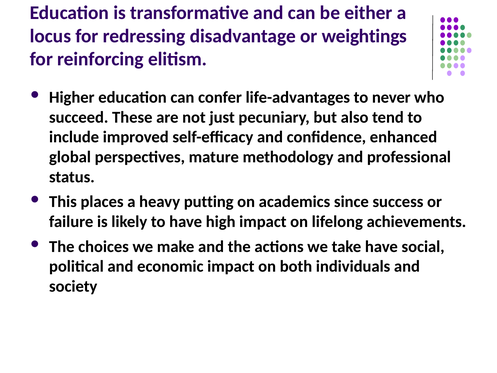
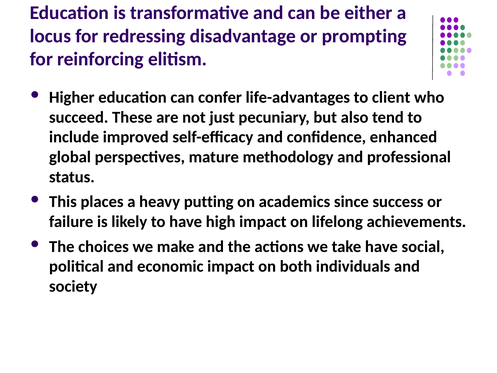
weightings: weightings -> prompting (364, 36)
never: never -> client (391, 97)
